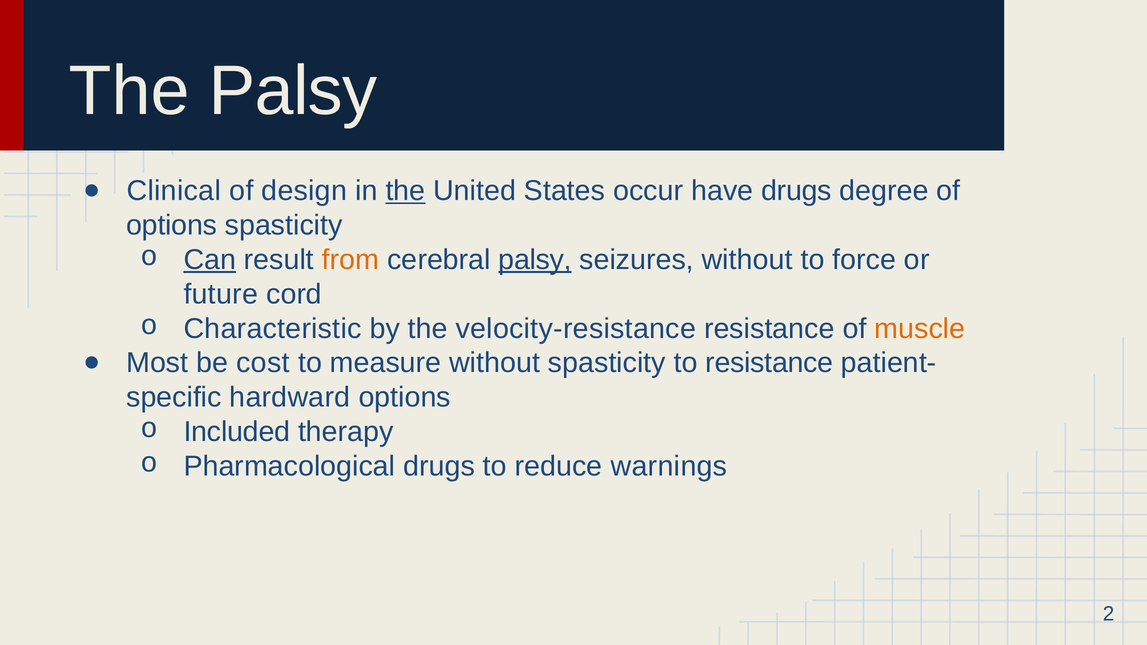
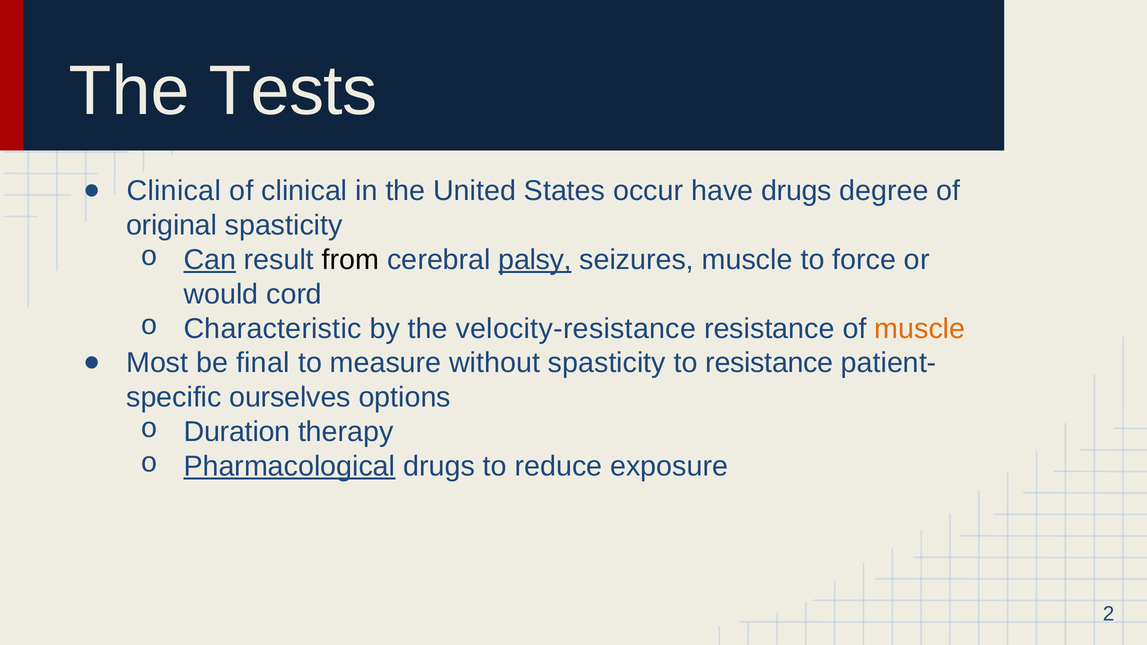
The Palsy: Palsy -> Tests (293, 91)
of design: design -> clinical (304, 191)
the underline: present -> none (405, 191)
options: options -> original (172, 225)
from colour: orange -> black (351, 260)
seizures without: without -> muscle (747, 260)
future: future -> would (221, 294)
cost: cost -> final (263, 363)
hardward: hardward -> ourselves (290, 397)
Included: Included -> Duration (237, 432)
Pharmacological underline: none -> present (289, 466)
warnings: warnings -> exposure (669, 466)
